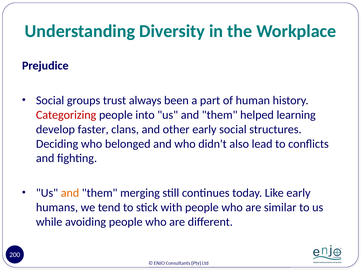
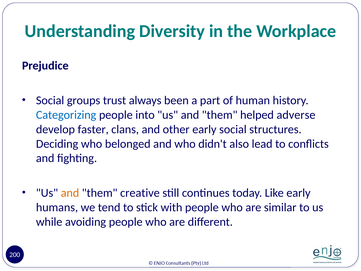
Categorizing colour: red -> blue (66, 115)
learning: learning -> adverse (296, 115)
merging: merging -> creative (140, 193)
